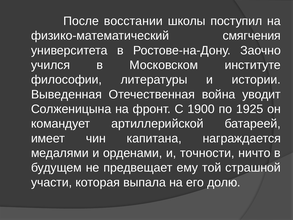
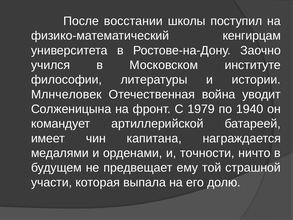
смягчения: смягчения -> кенгирцам (252, 36)
Выведенная: Выведенная -> Млнчеловек (66, 94)
1900: 1900 -> 1979 (201, 109)
1925: 1925 -> 1940 (250, 109)
